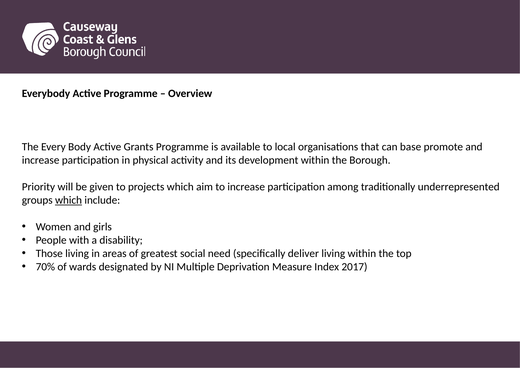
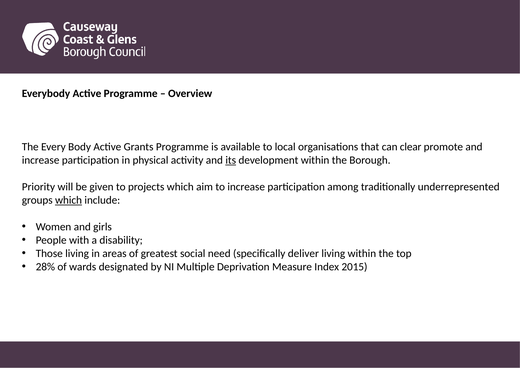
base: base -> clear (411, 147)
its underline: none -> present (231, 160)
70%: 70% -> 28% (45, 267)
2017: 2017 -> 2015 (354, 267)
